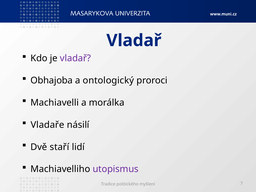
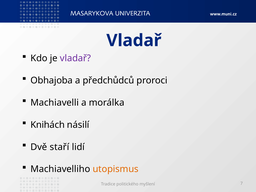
ontologický: ontologický -> předchůdců (108, 80)
Vladaře: Vladaře -> Knihách (48, 125)
utopismus colour: purple -> orange (116, 169)
